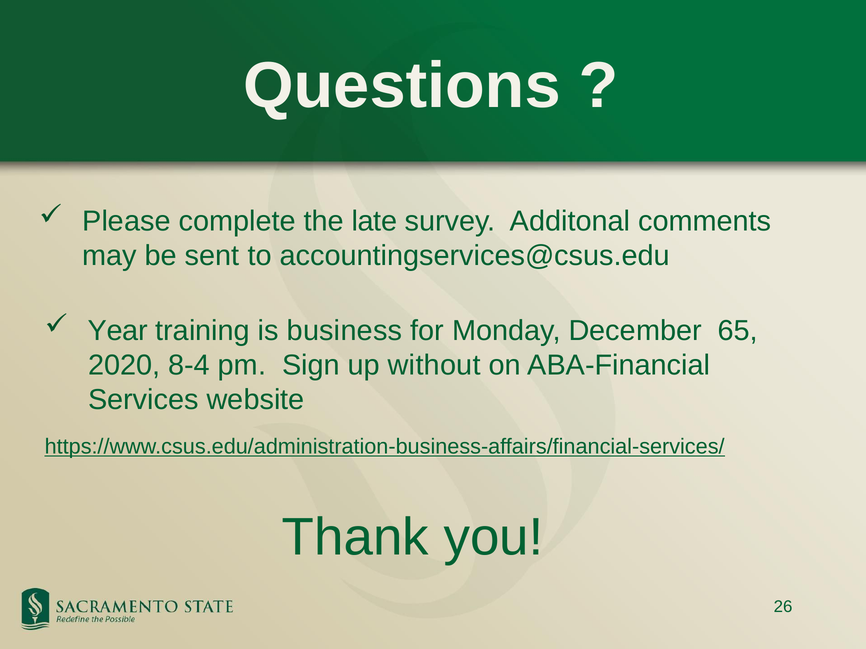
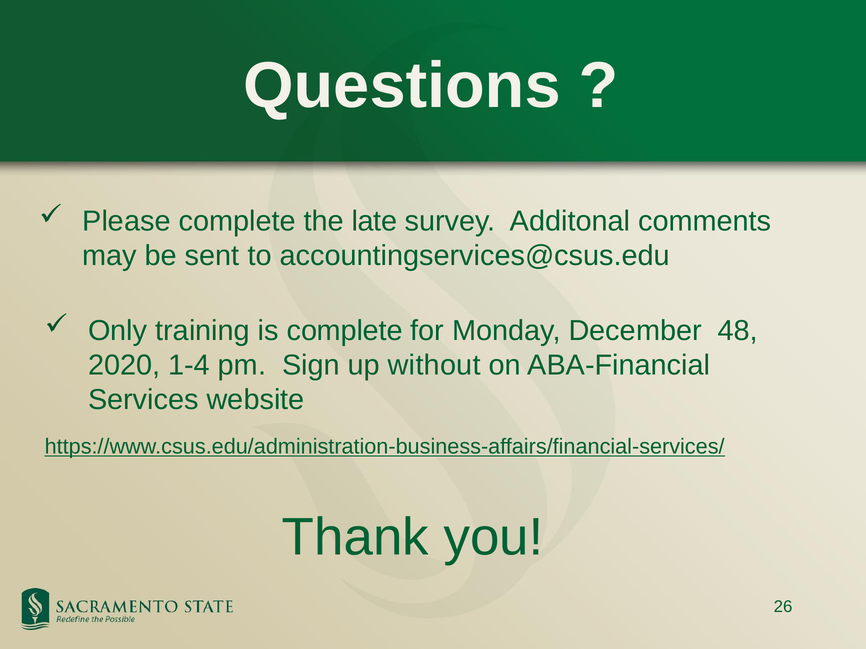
Year: Year -> Only (118, 331)
is business: business -> complete (345, 331)
65: 65 -> 48 (738, 331)
8-4: 8-4 -> 1-4 (189, 366)
